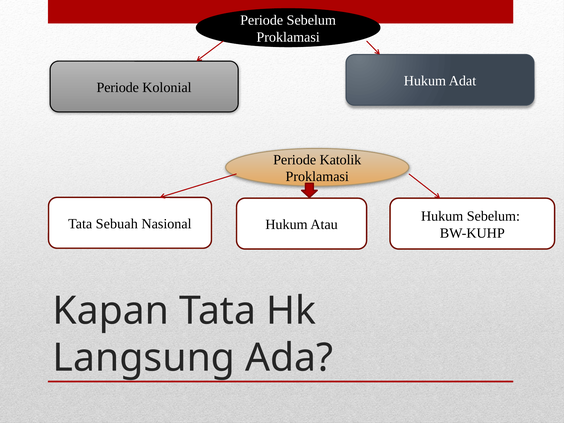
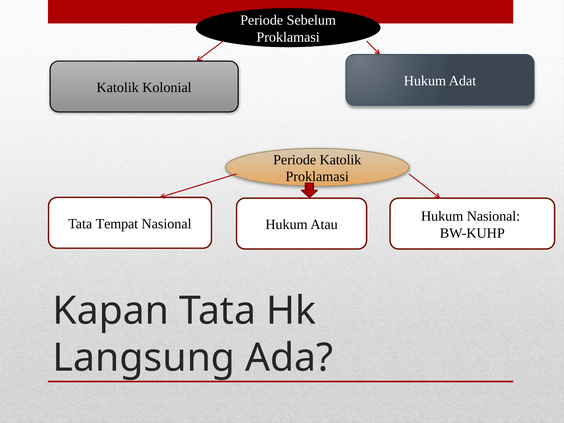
Periode: Periode -> Katolik (118, 87)
Hukum Sebelum: Sebelum -> Nasional (493, 216)
Sebuah: Sebuah -> Tempat (117, 224)
